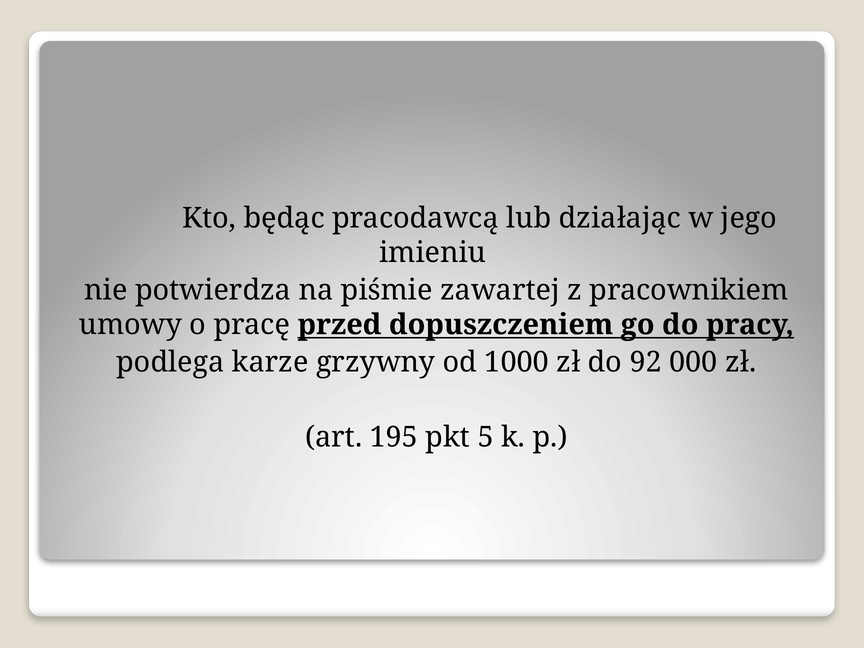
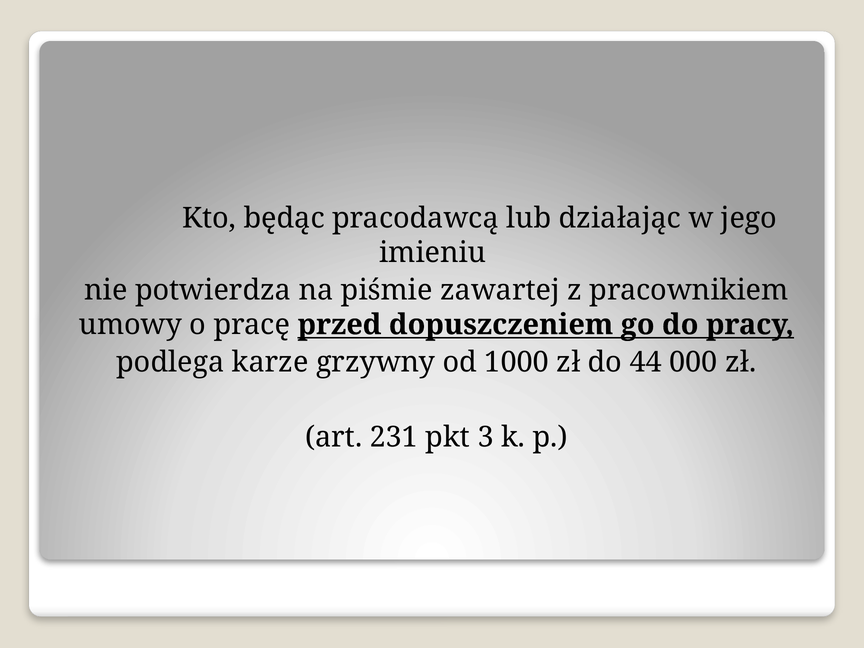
92: 92 -> 44 (646, 362)
195: 195 -> 231 (394, 437)
5: 5 -> 3 (486, 437)
